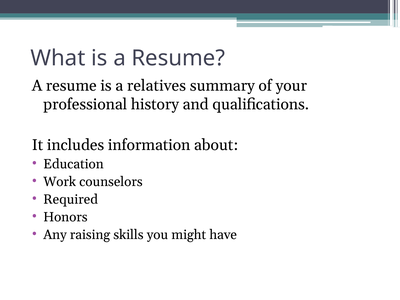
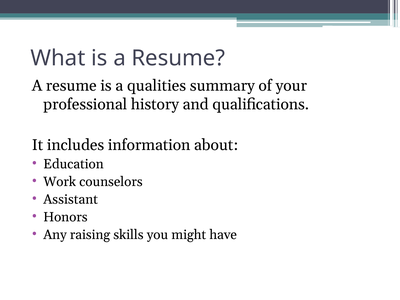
relatives: relatives -> qualities (157, 86)
Required: Required -> Assistant (71, 199)
